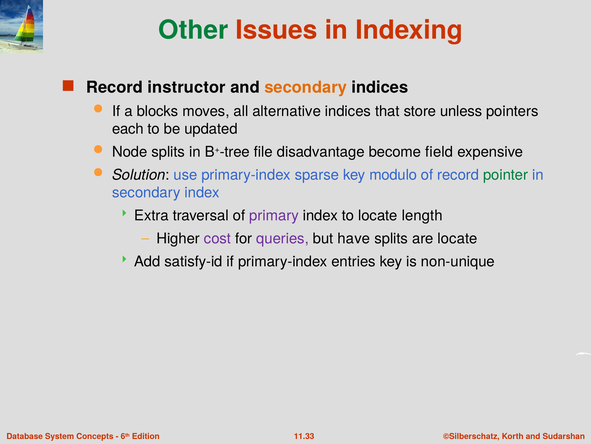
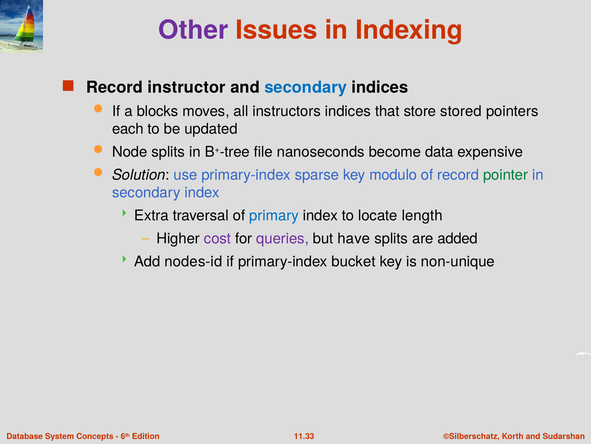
Other colour: green -> purple (193, 30)
secondary colour: orange -> blue (306, 87)
alternative: alternative -> instructors (287, 111)
unless: unless -> stored (461, 111)
disadvantage: disadvantage -> nanoseconds (321, 152)
field: field -> data (439, 152)
primary colour: purple -> blue (274, 215)
are locate: locate -> added (458, 238)
satisfy-id: satisfy-id -> nodes-id (193, 261)
entries: entries -> bucket (353, 261)
